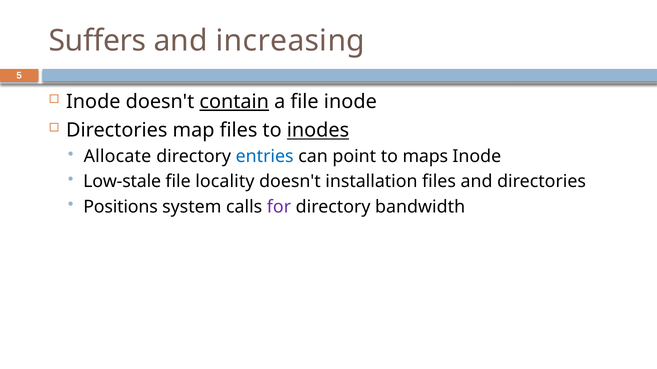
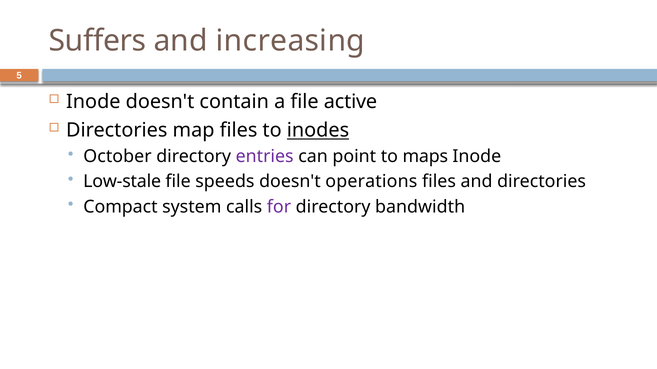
contain underline: present -> none (234, 102)
file inode: inode -> active (351, 102)
Allocate: Allocate -> October (117, 157)
entries colour: blue -> purple (265, 157)
locality: locality -> speeds (225, 182)
installation: installation -> operations (371, 182)
Positions: Positions -> Compact (120, 207)
